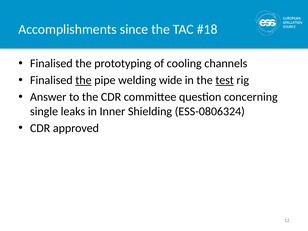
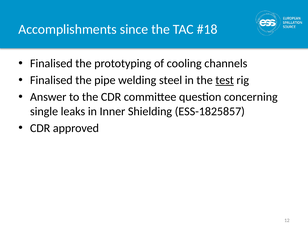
the underline: present -> none (83, 80)
wide: wide -> steel (171, 80)
ESS-0806324: ESS-0806324 -> ESS-1825857 (210, 111)
